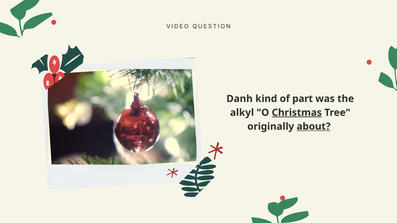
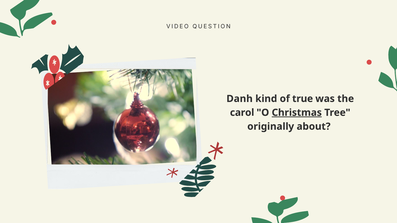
part: part -> true (303, 99)
alkyl: alkyl -> carol (242, 113)
about underline: present -> none (314, 127)
